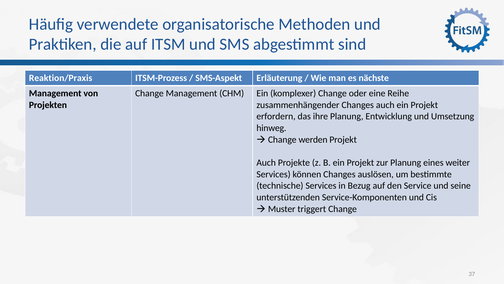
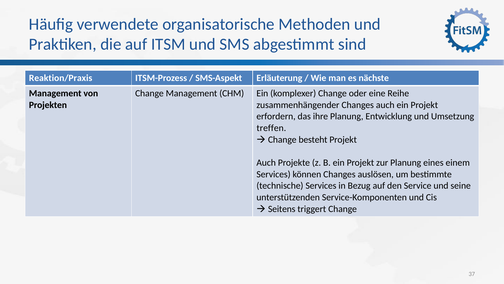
hinweg: hinweg -> treffen (271, 128)
werden: werden -> besteht (313, 139)
weiter: weiter -> einem (458, 162)
Muster: Muster -> Seitens (282, 209)
